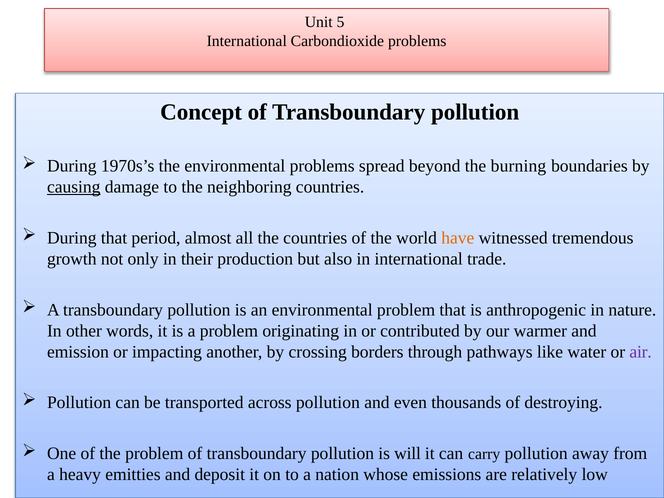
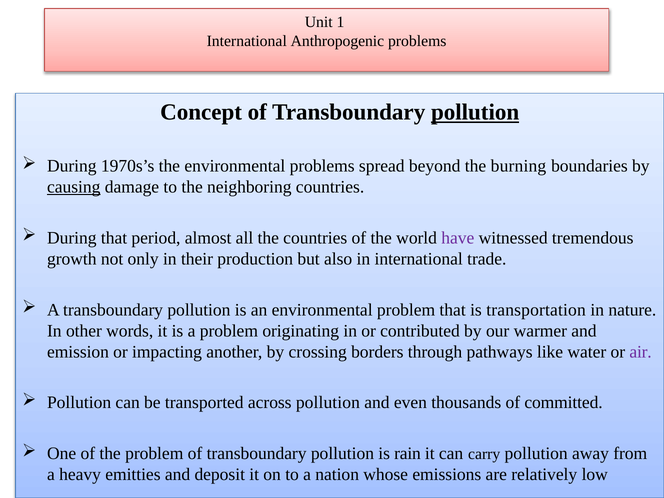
5: 5 -> 1 (340, 22)
Carbondioxide: Carbondioxide -> Anthropogenic (337, 41)
pollution underline: none -> present (475, 112)
have colour: orange -> purple (458, 238)
anthropogenic: anthropogenic -> transportation (536, 310)
destroying: destroying -> committed (564, 403)
will: will -> rain (408, 454)
